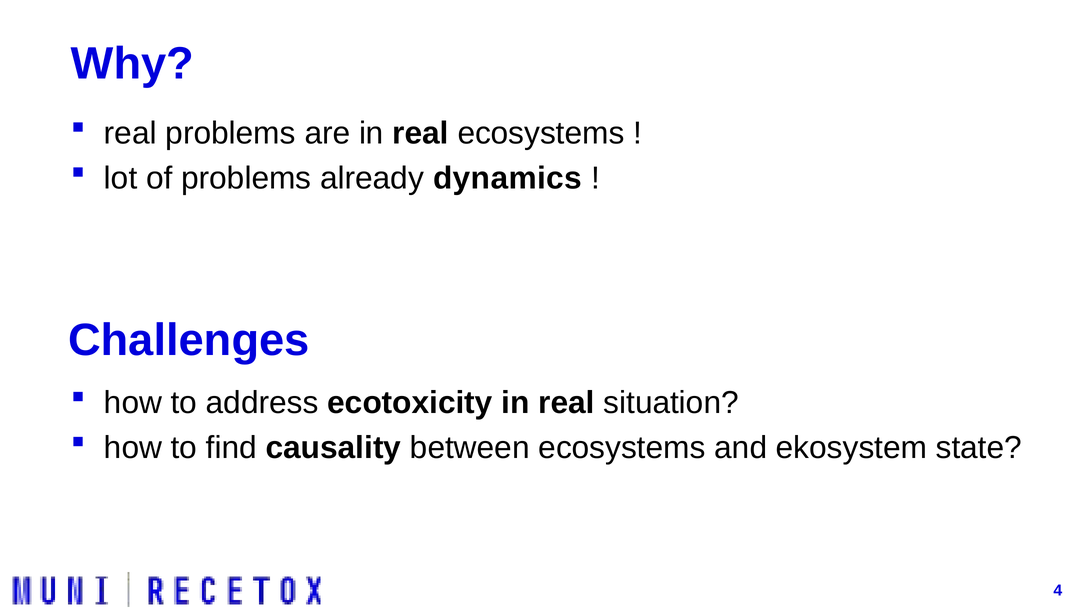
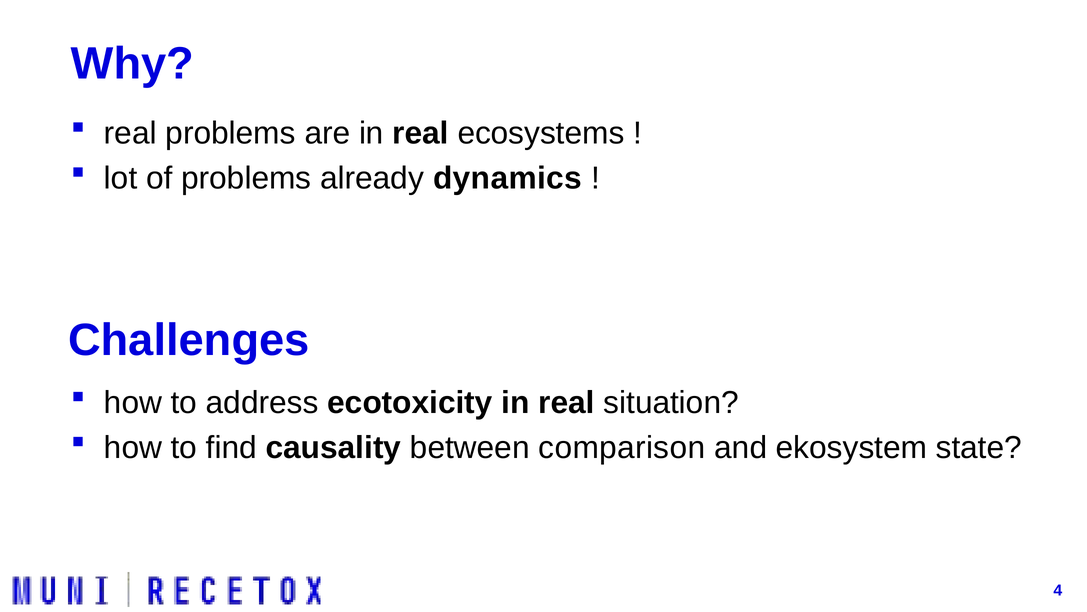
between ecosystems: ecosystems -> comparison (622, 447)
